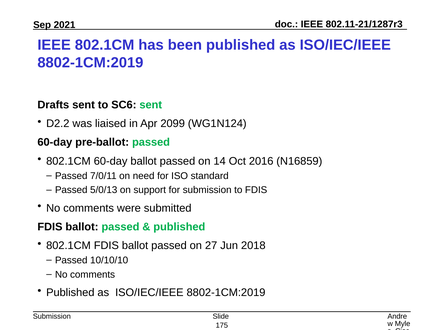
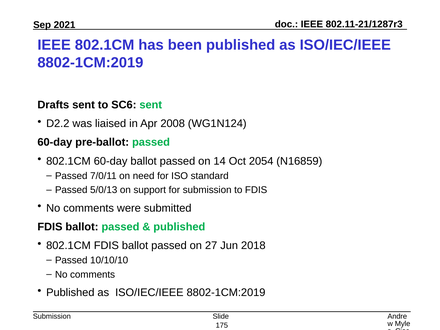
2099: 2099 -> 2008 (173, 124)
2016: 2016 -> 2054 (261, 161)
